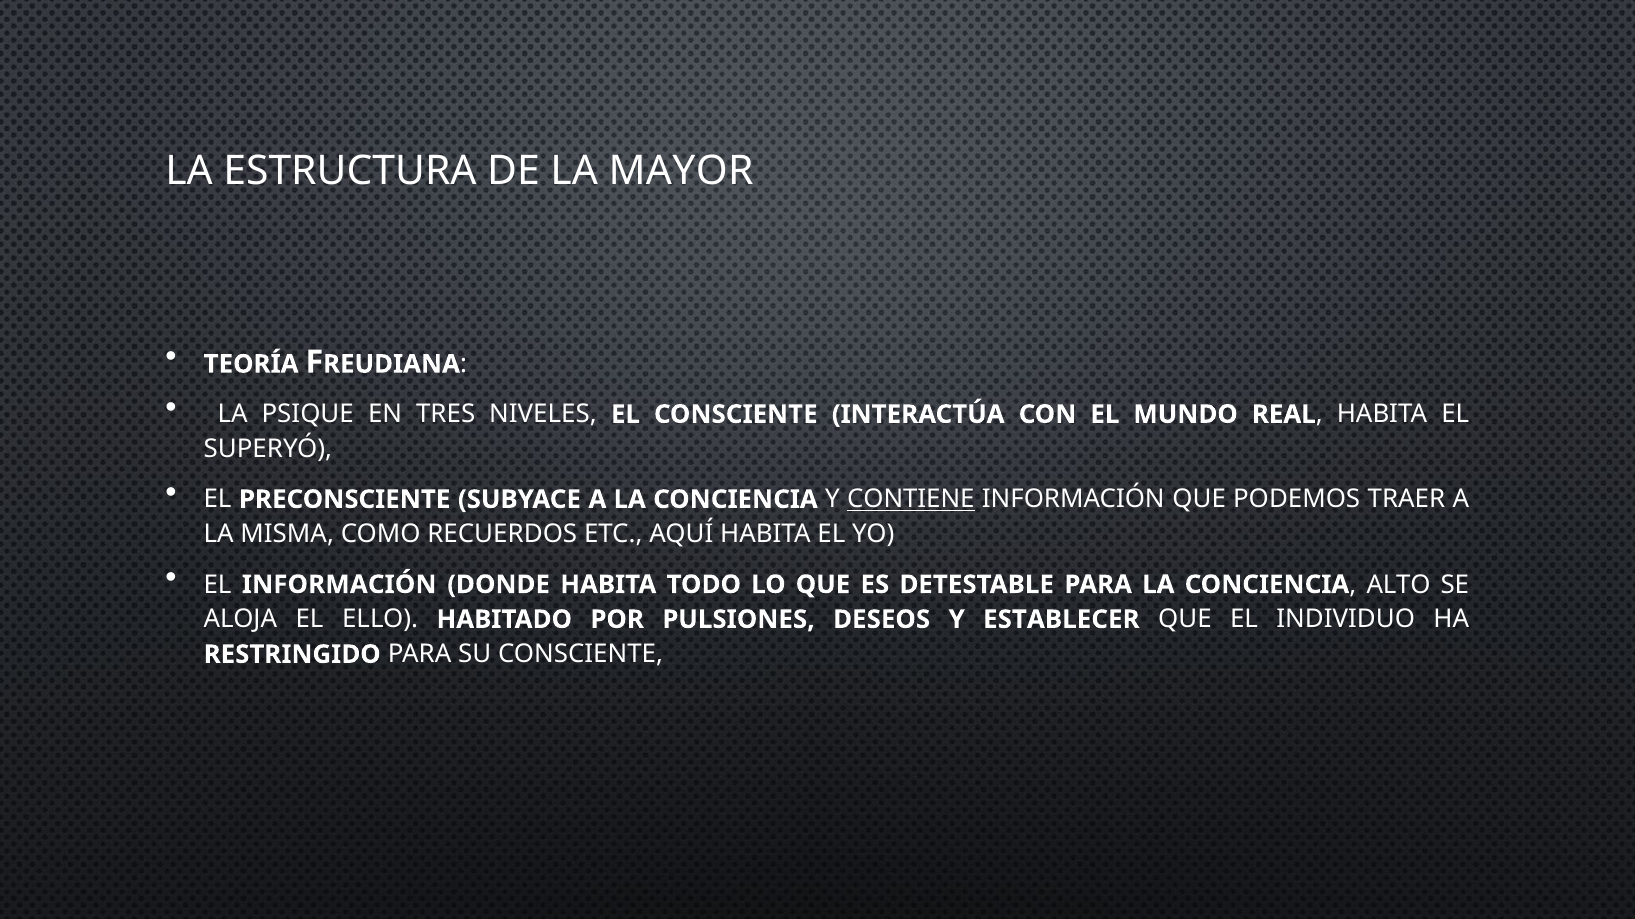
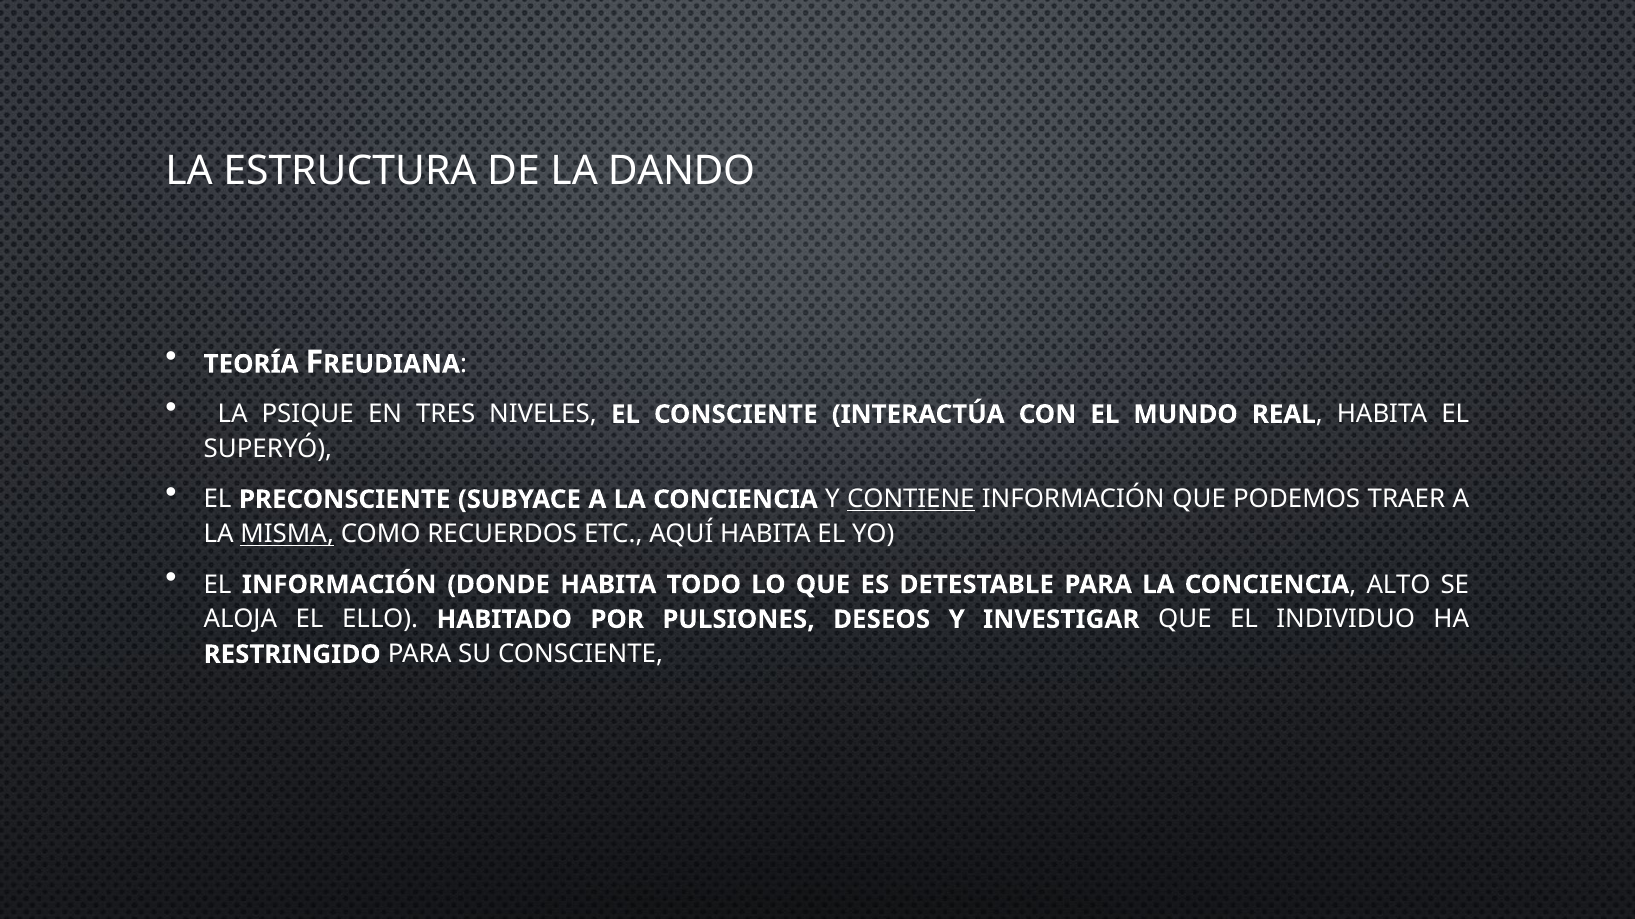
MAYOR: MAYOR -> DANDO (681, 171)
MISMA underline: none -> present (287, 535)
ESTABLECER: ESTABLECER -> INVESTIGAR (1061, 620)
